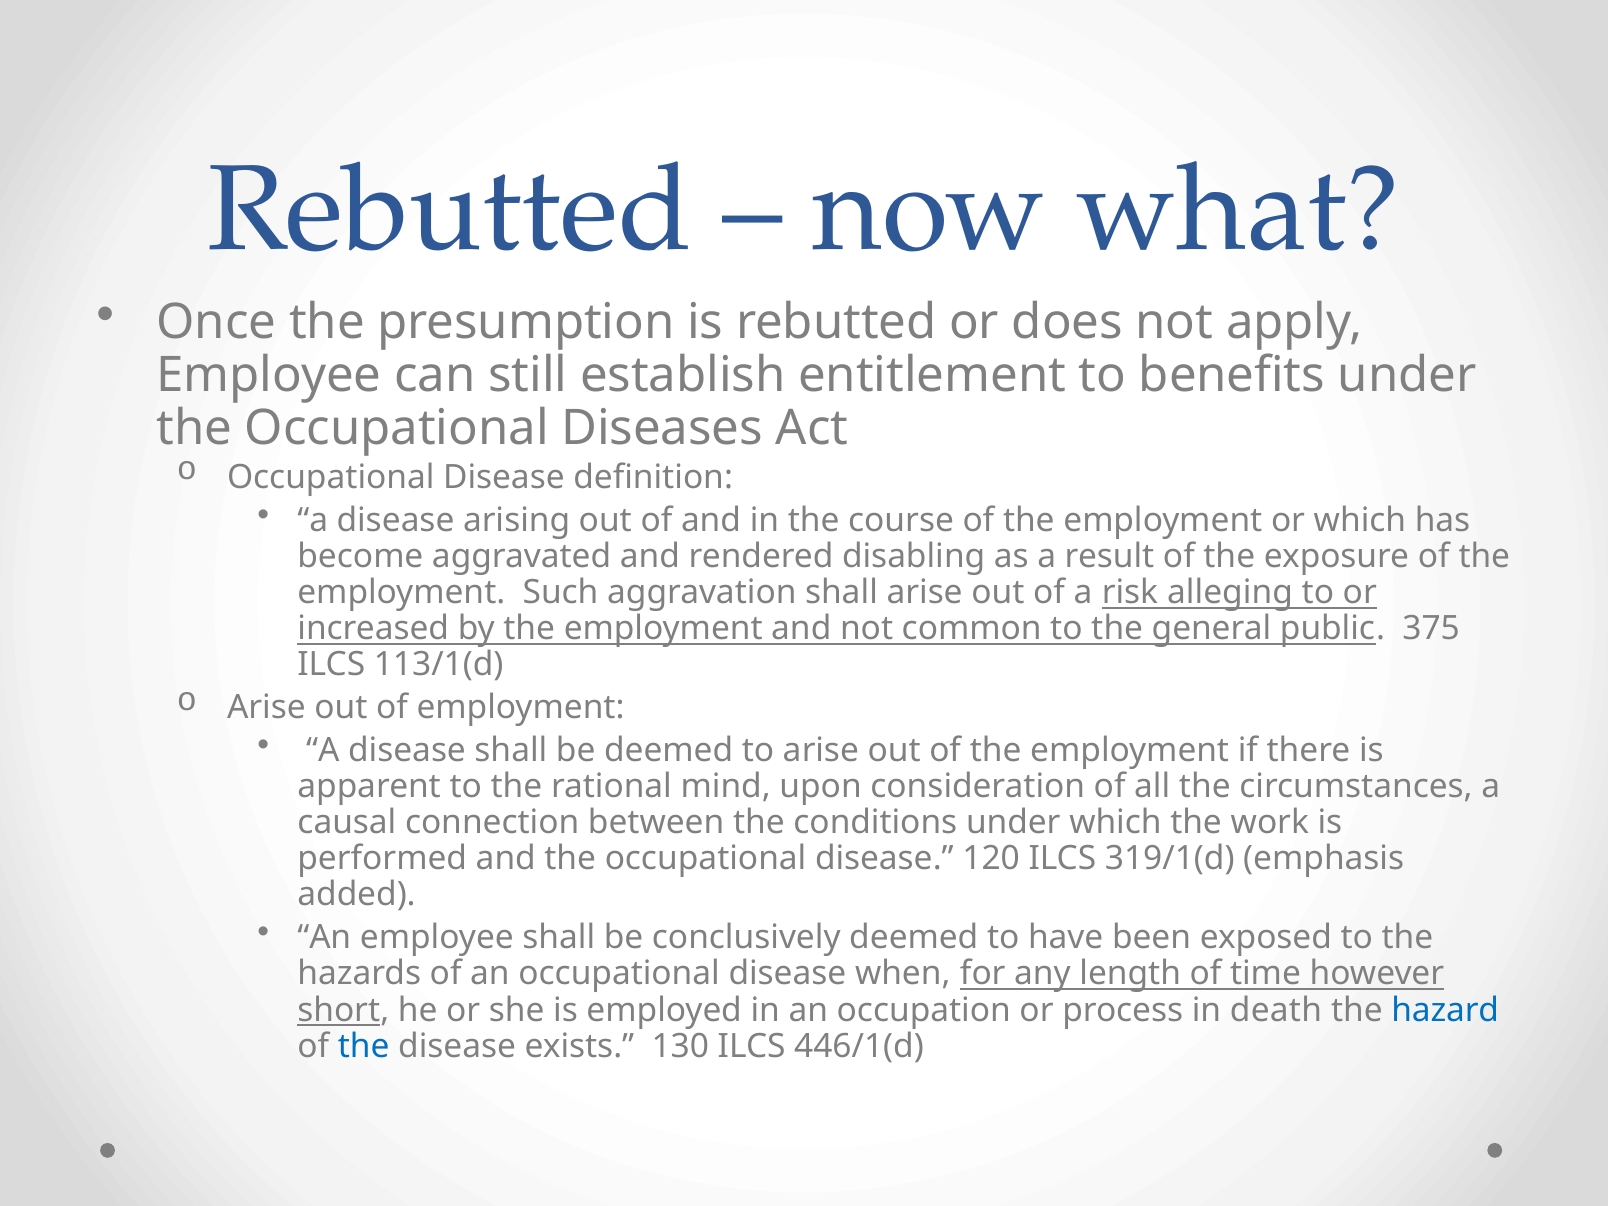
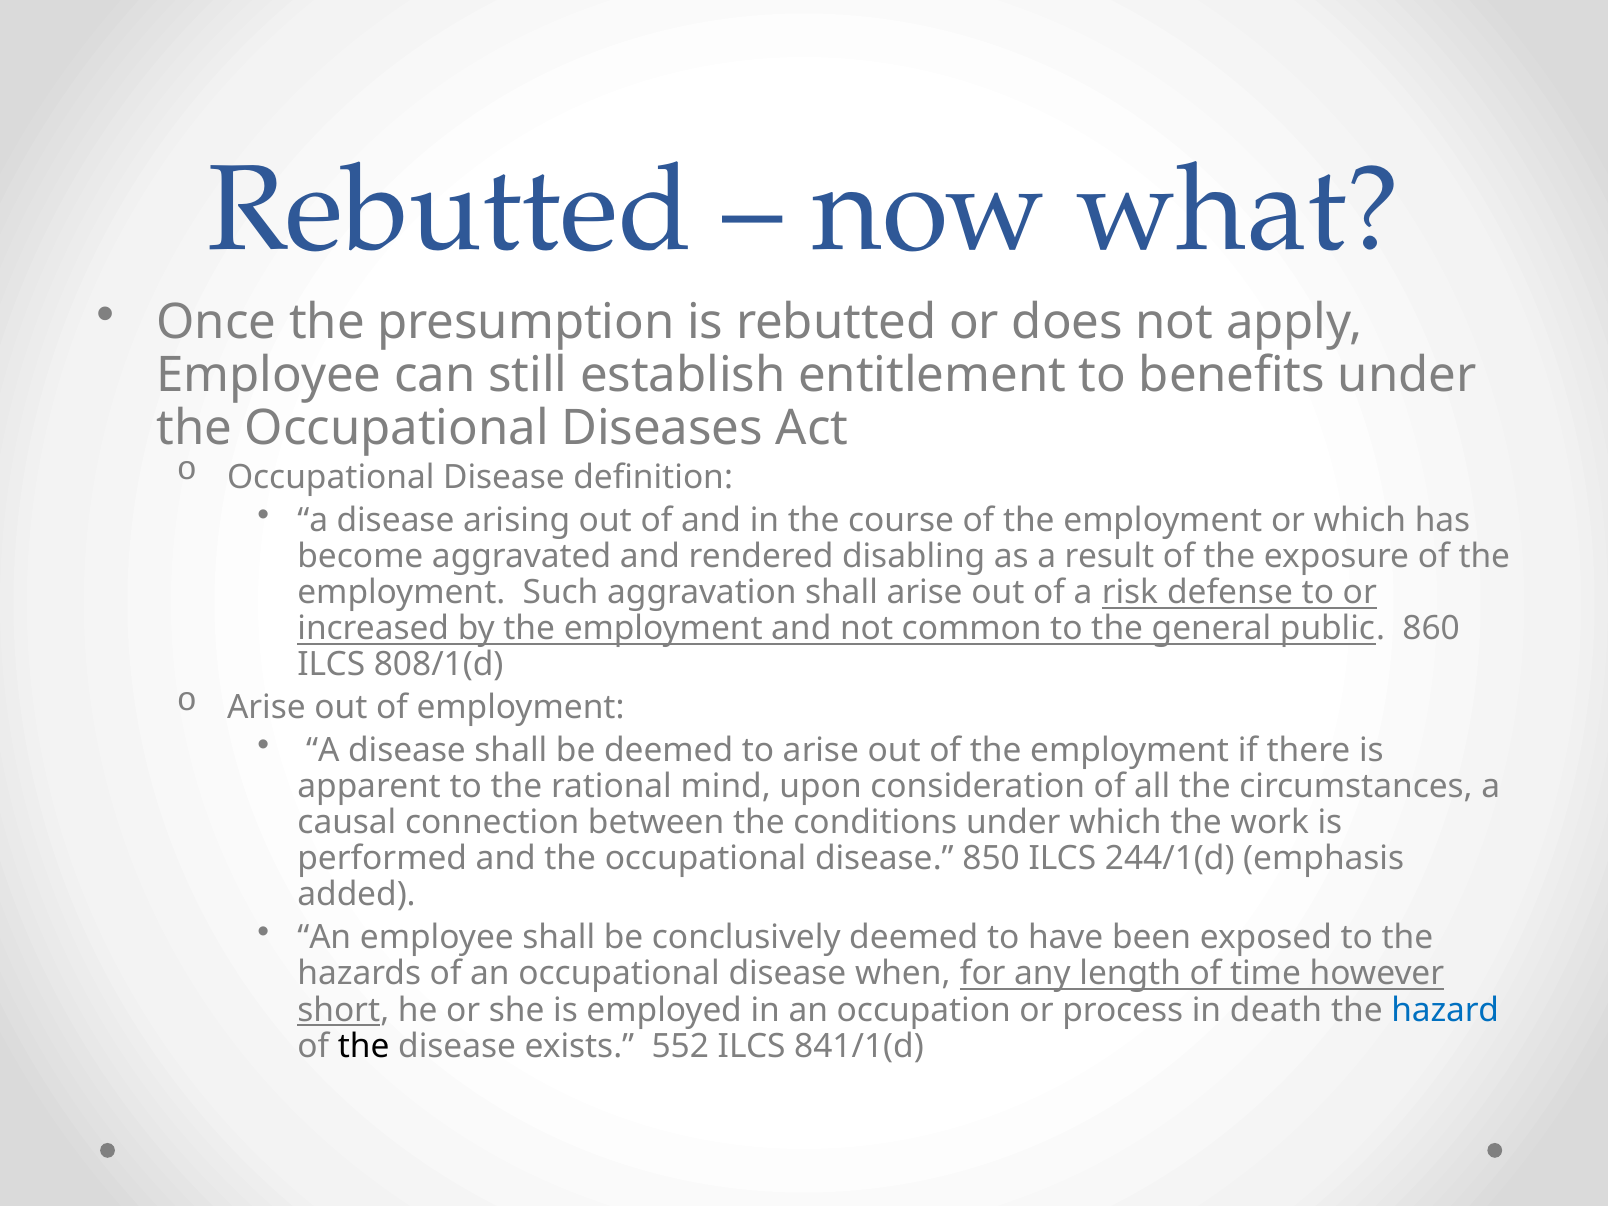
alleging: alleging -> defense (1230, 592)
375: 375 -> 860 (1431, 629)
113/1(d: 113/1(d -> 808/1(d (439, 665)
120: 120 -> 850 (991, 859)
319/1(d: 319/1(d -> 244/1(d (1170, 859)
the colour: blue -> black (364, 1046)
130: 130 -> 552 (680, 1046)
446/1(d: 446/1(d -> 841/1(d (859, 1046)
